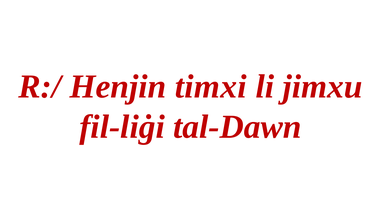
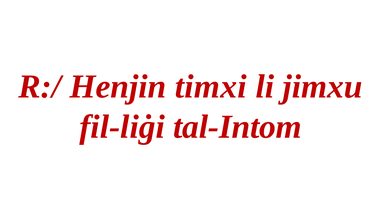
tal-Dawn: tal-Dawn -> tal-Intom (237, 127)
